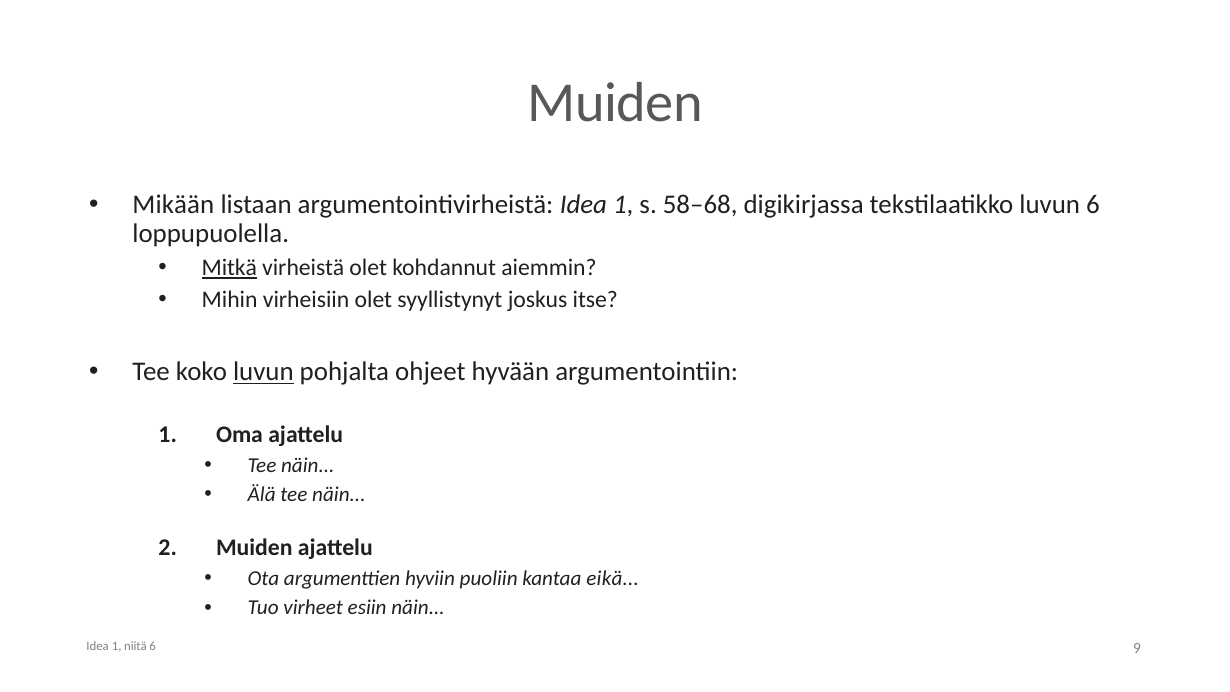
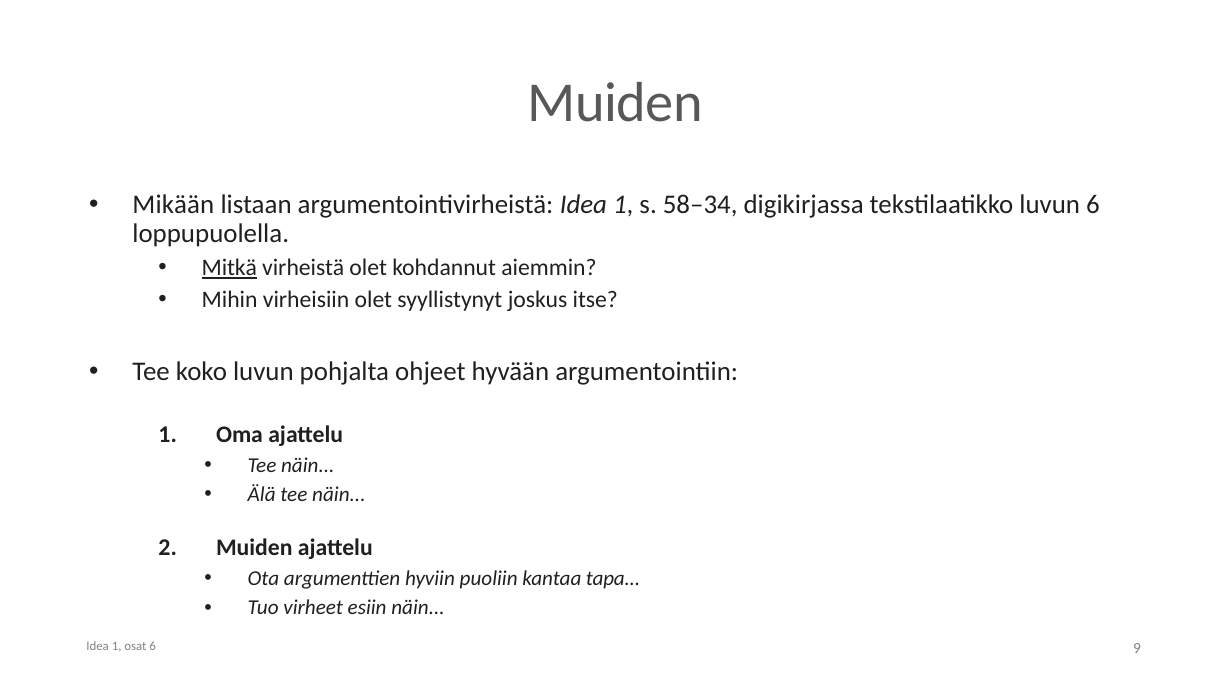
58–68: 58–68 -> 58–34 (700, 205)
luvun underline: present -> none (263, 372)
eikä: eikä -> tapa (613, 579)
niitä: niitä -> osat (135, 646)
